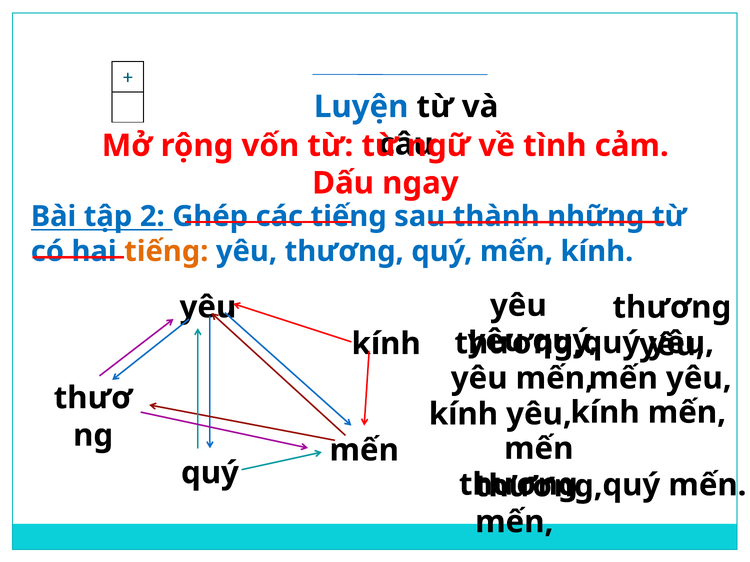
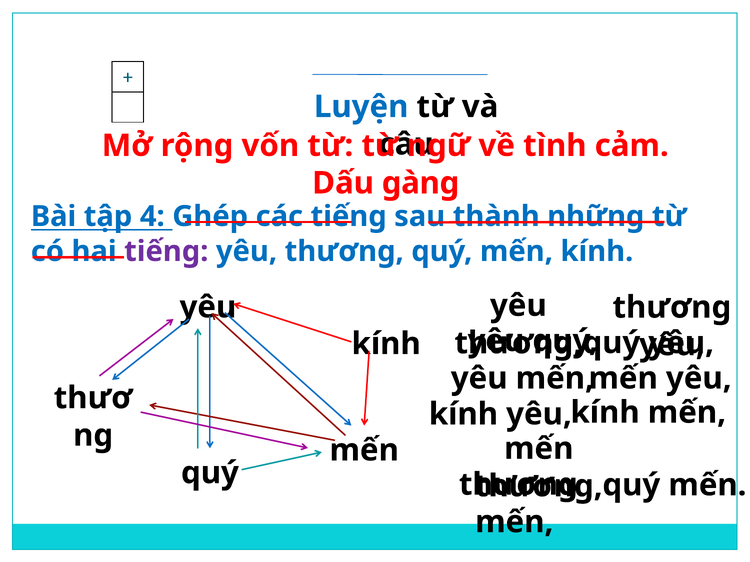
ngay: ngay -> gàng (421, 183)
2: 2 -> 4 (152, 217)
tiếng colour: orange -> purple (166, 252)
